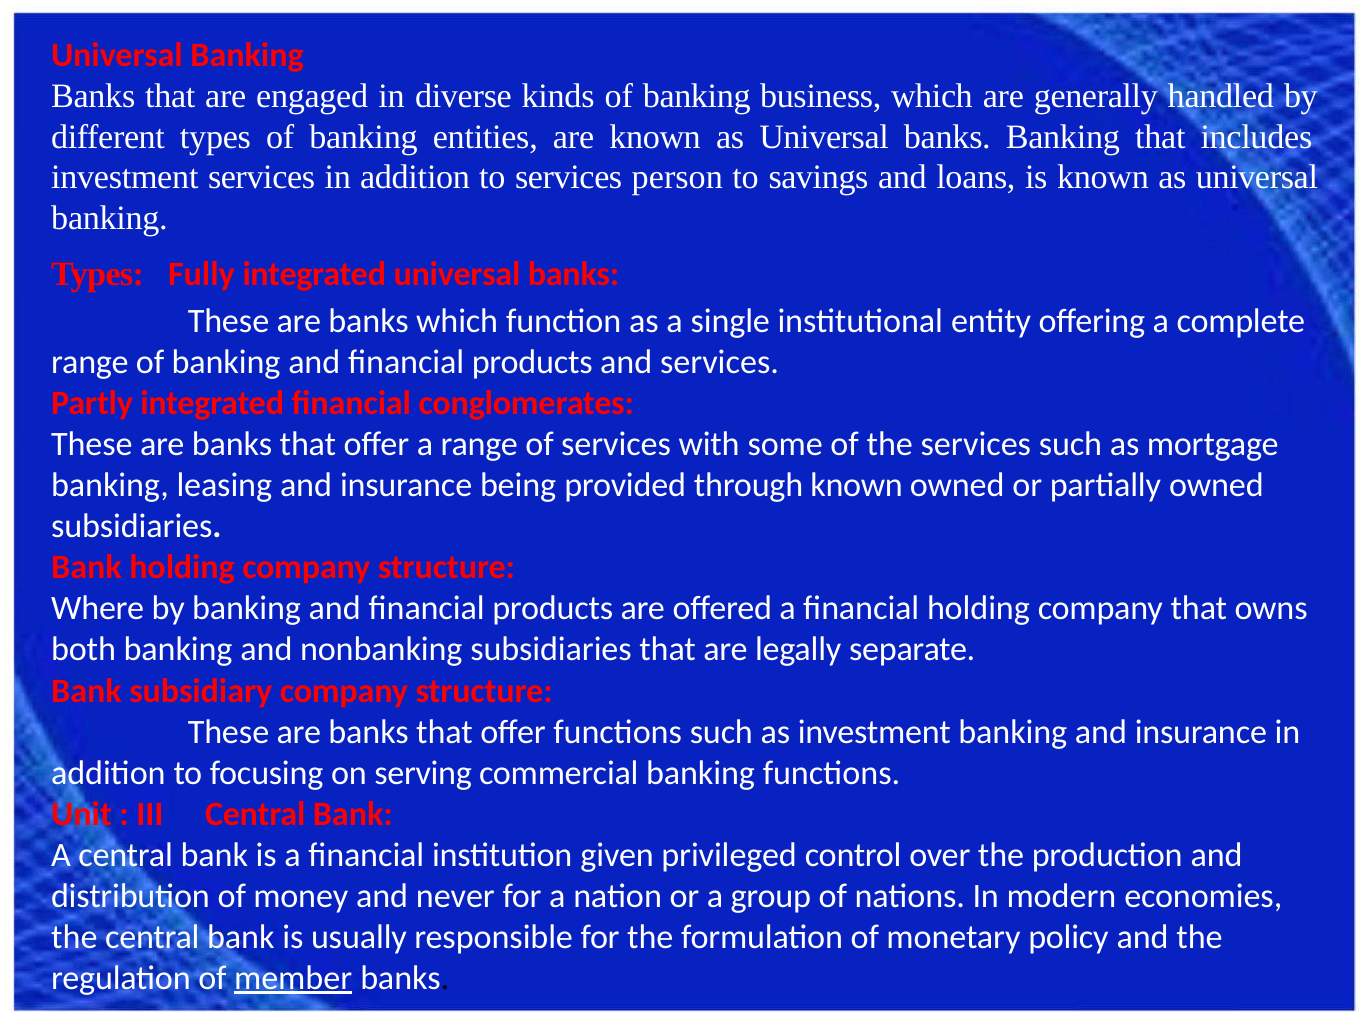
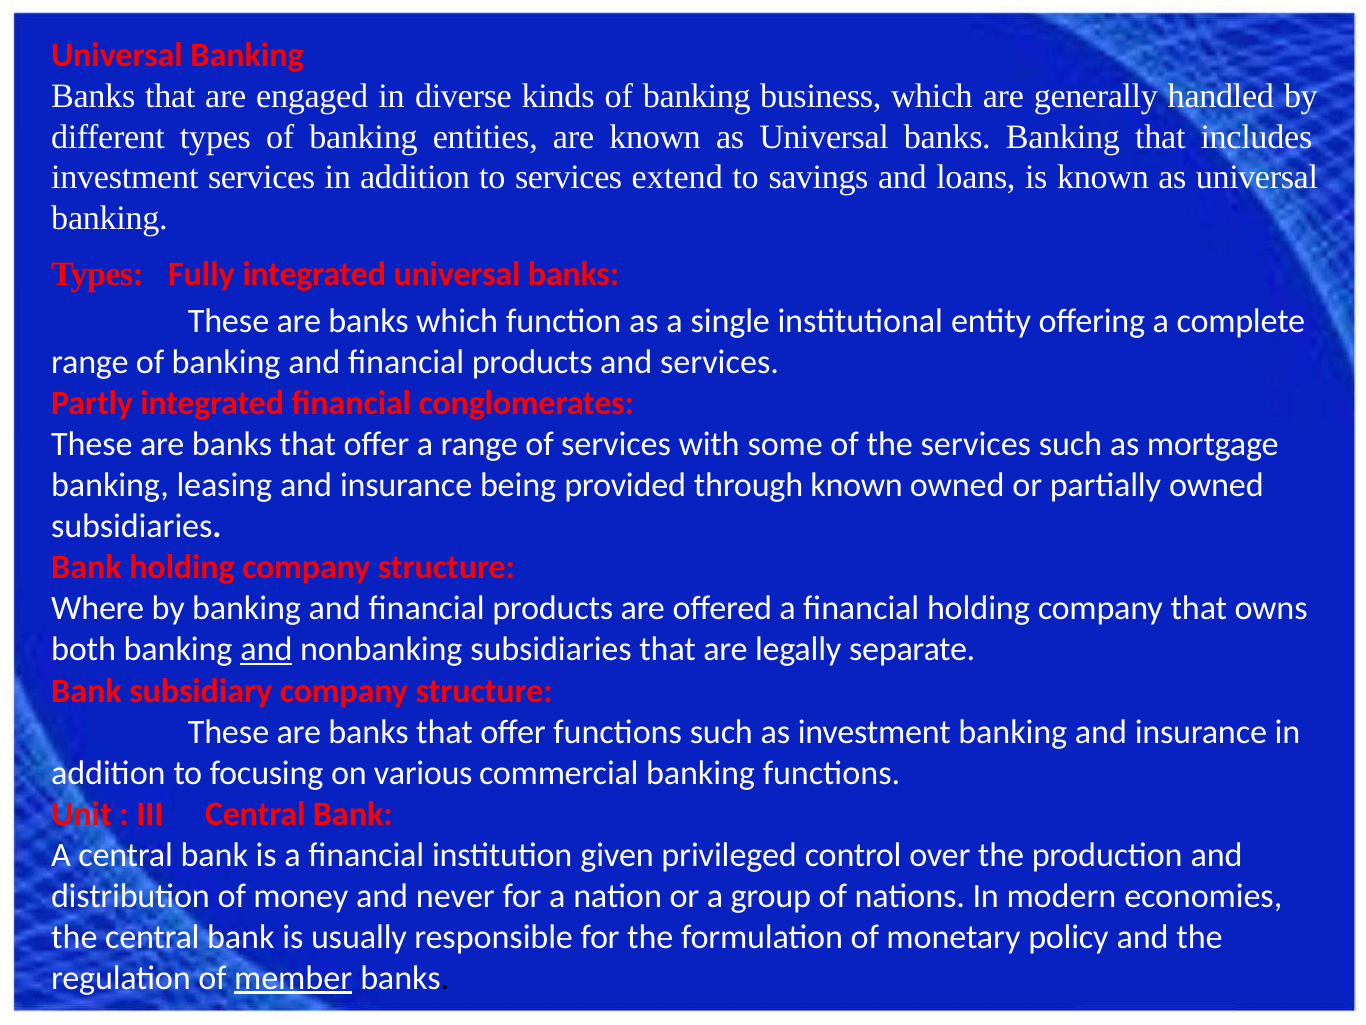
person: person -> extend (677, 177)
and underline: none -> present (266, 649)
serving: serving -> various (423, 772)
